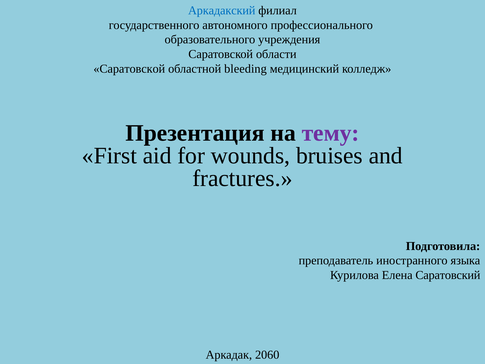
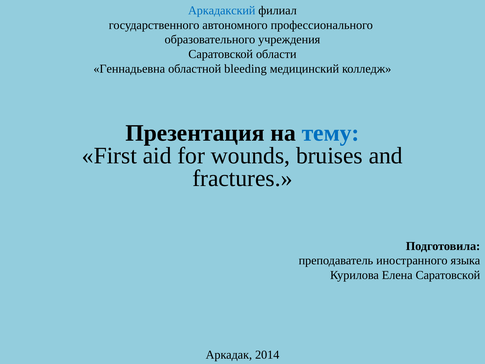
Саратовской: Саратовской -> Геннадьевна (129, 69)
тему colour: purple -> blue (331, 133)
Елена Саратовский: Саратовский -> Саратовской (448, 275)
2060: 2060 -> 2014 (267, 355)
